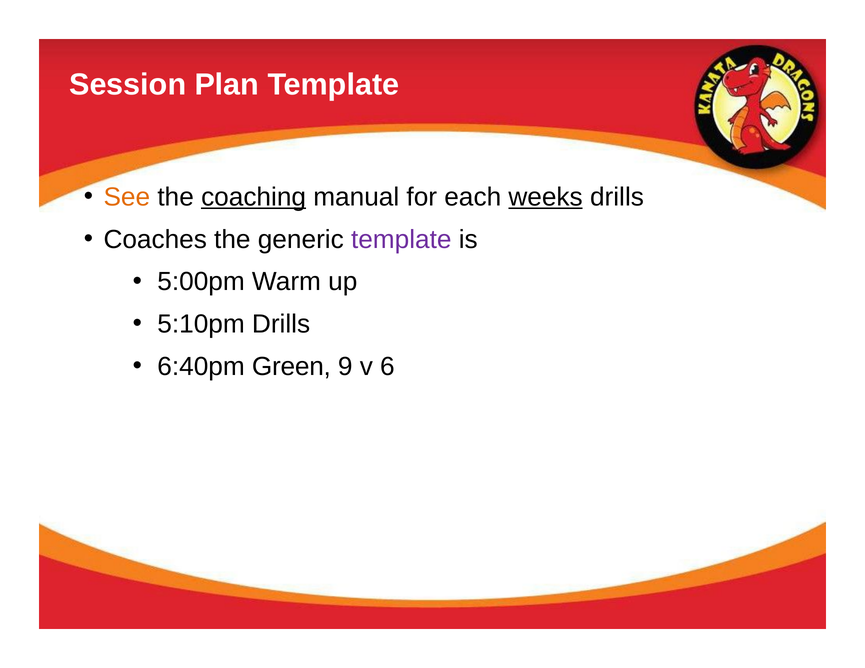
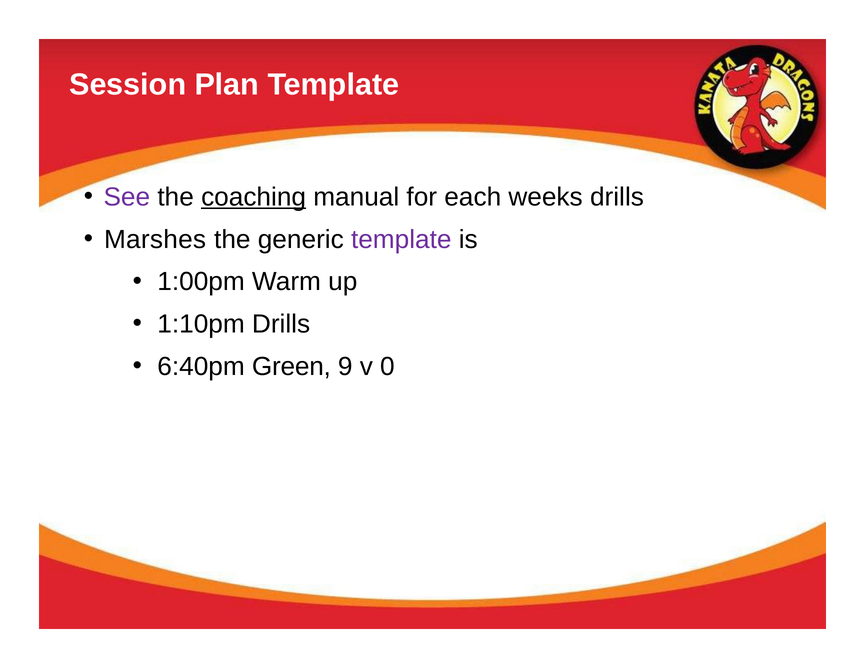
See colour: orange -> purple (127, 197)
weeks underline: present -> none (546, 197)
Coaches: Coaches -> Marshes (155, 240)
5:00pm: 5:00pm -> 1:00pm (201, 282)
5:10pm: 5:10pm -> 1:10pm (201, 324)
6: 6 -> 0 (387, 367)
